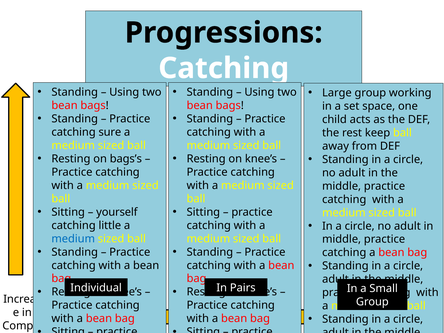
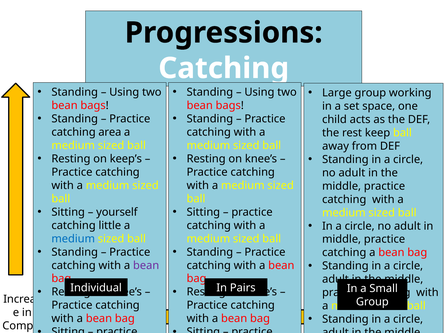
sure: sure -> area (110, 132)
bags’s: bags’s -> keep’s (126, 159)
bean colour: black -> purple (146, 265)
